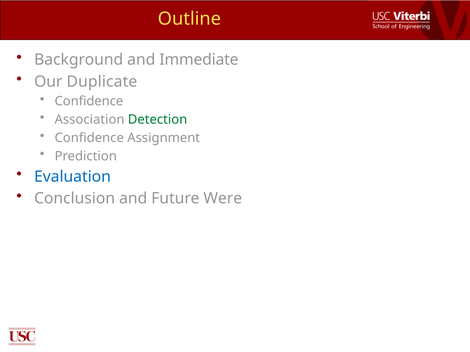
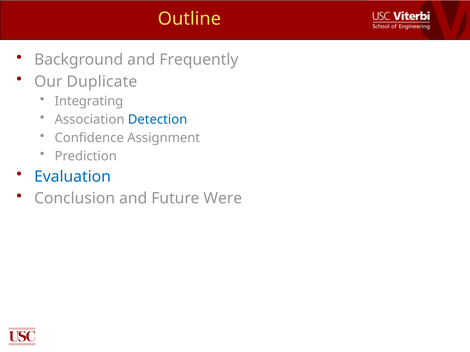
Immediate: Immediate -> Frequently (199, 60)
Confidence: Confidence -> Integrating (89, 101)
Detection colour: green -> blue (158, 120)
